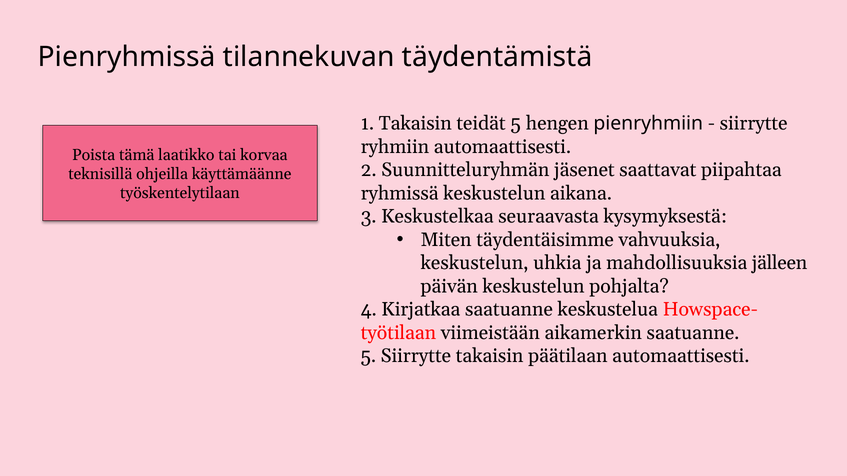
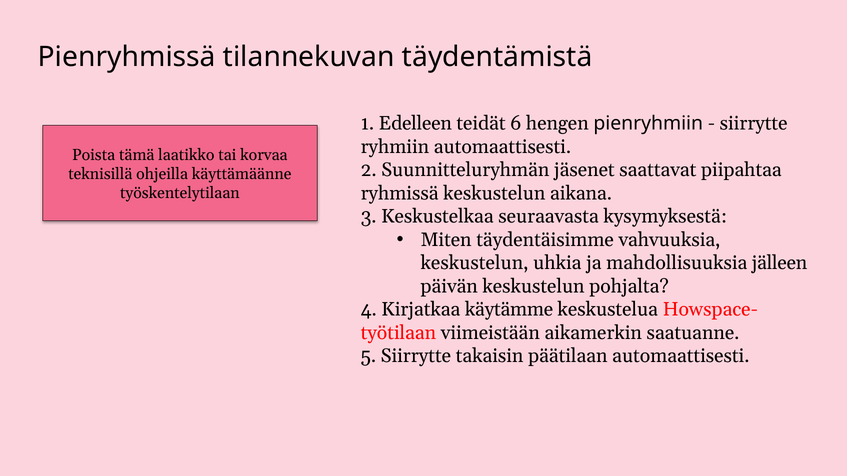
Takaisin: Takaisin -> Edelleen (415, 124)
teidät 5: 5 -> 6 (516, 124)
Kirjatkaa saatuanne: saatuanne -> käytämme (509, 310)
